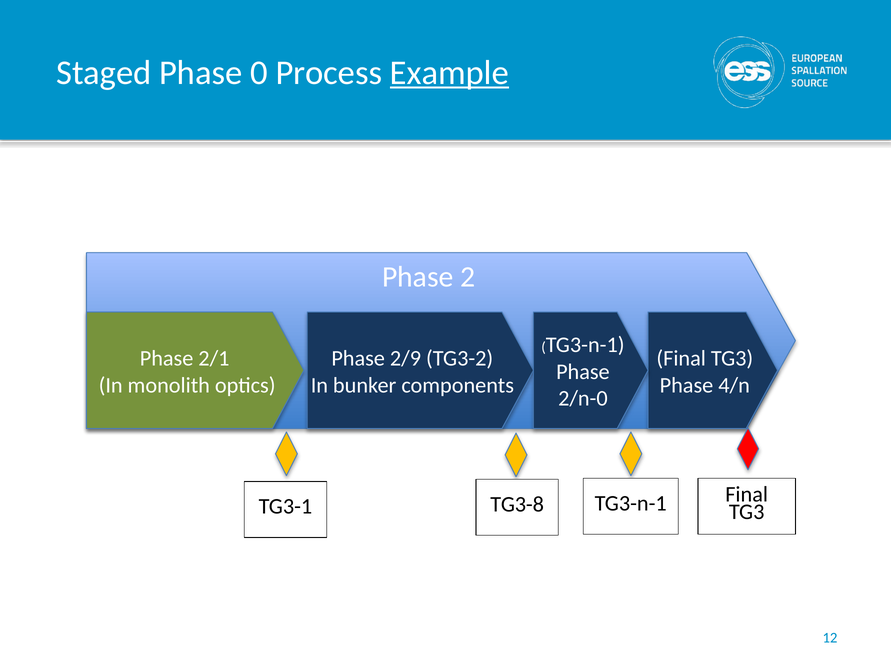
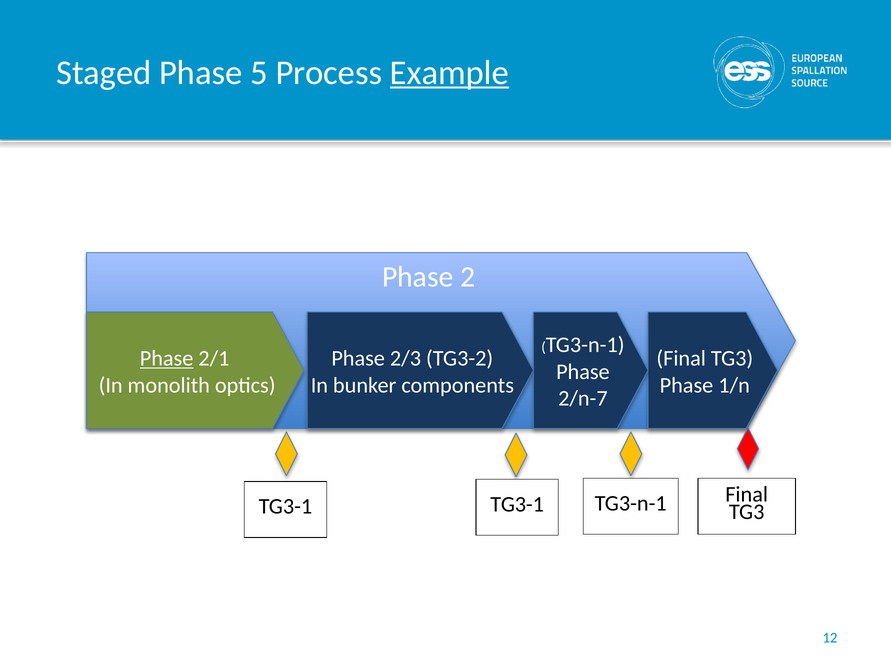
0: 0 -> 5 (259, 73)
Phase underline: none -> present (167, 359)
2/9: 2/9 -> 2/3 (405, 359)
4/n: 4/n -> 1/n (734, 385)
2/n-0: 2/n-0 -> 2/n-7 (583, 399)
TG3-1 TG3-8: TG3-8 -> TG3-1 (517, 504)
